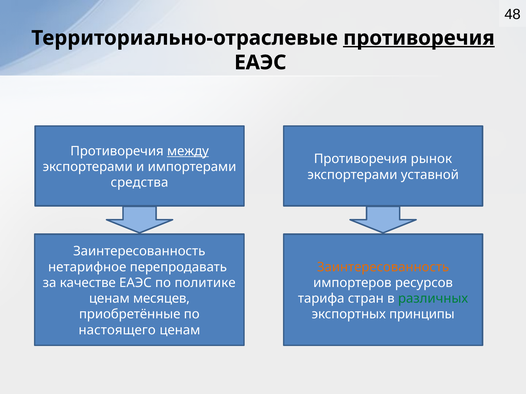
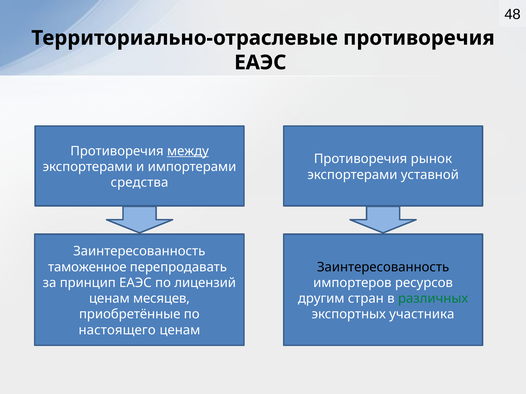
противоречия underline: present -> none (419, 38)
нетарифное: нетарифное -> таможенное (87, 267)
Заинтересованность colour: orange -> black (383, 267)
качестве: качестве -> принцип (88, 283)
политике: политике -> лицензий (205, 283)
тарифа: тарифа -> другим (321, 299)
принципы: принципы -> участника (422, 315)
